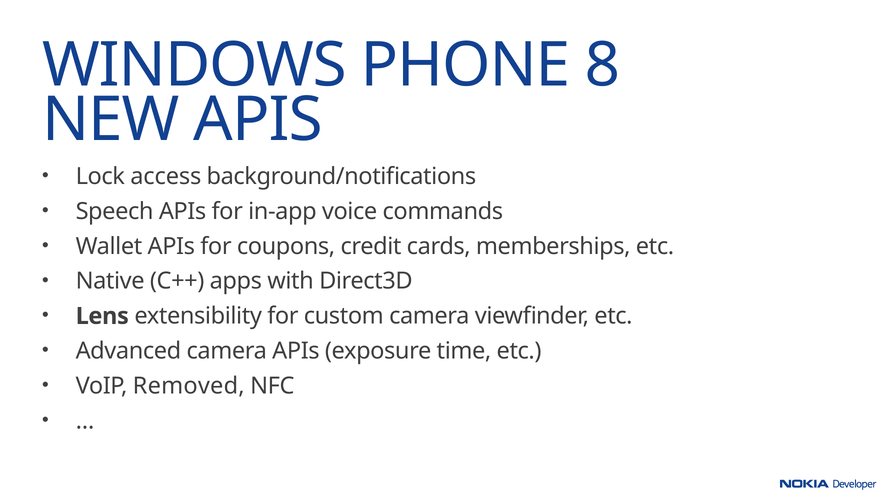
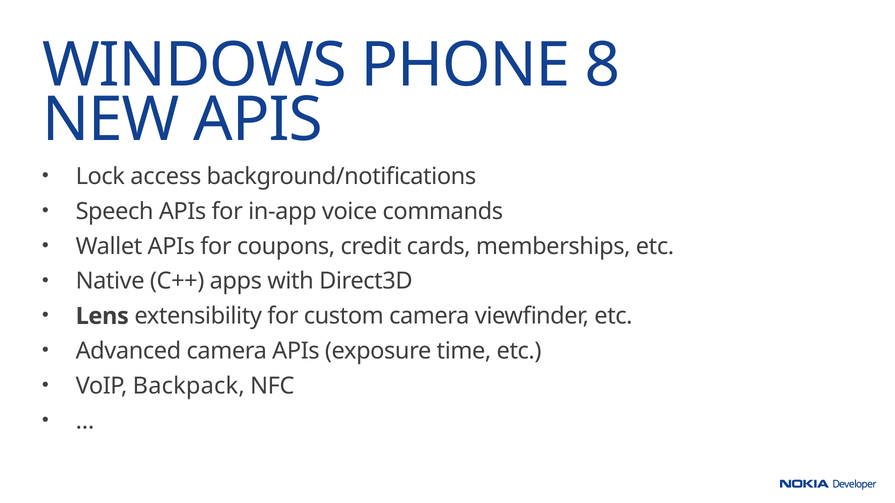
Removed: Removed -> Backpack (189, 386)
